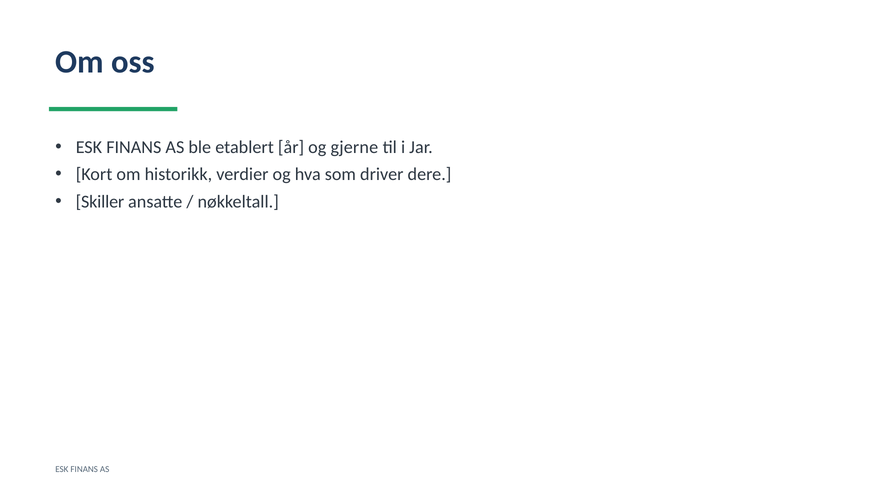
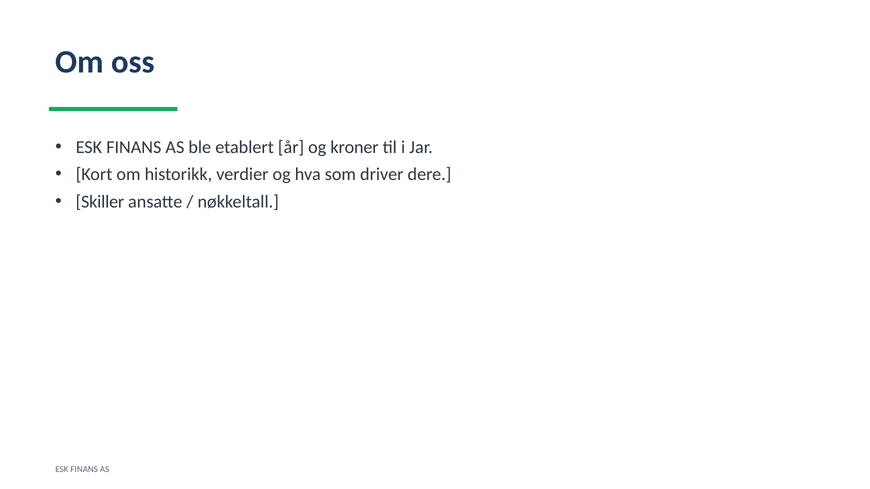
gjerne: gjerne -> kroner (355, 147)
